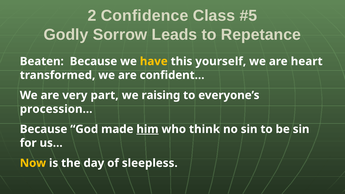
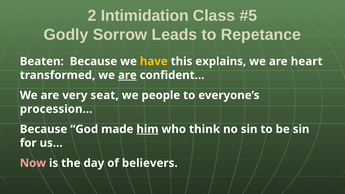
Confidence: Confidence -> Intimidation (145, 16)
yourself: yourself -> explains (221, 61)
are underline: none -> present (127, 75)
part: part -> seat (105, 95)
raising: raising -> people (161, 95)
Now colour: yellow -> pink (33, 163)
sleepless: sleepless -> believers (150, 163)
